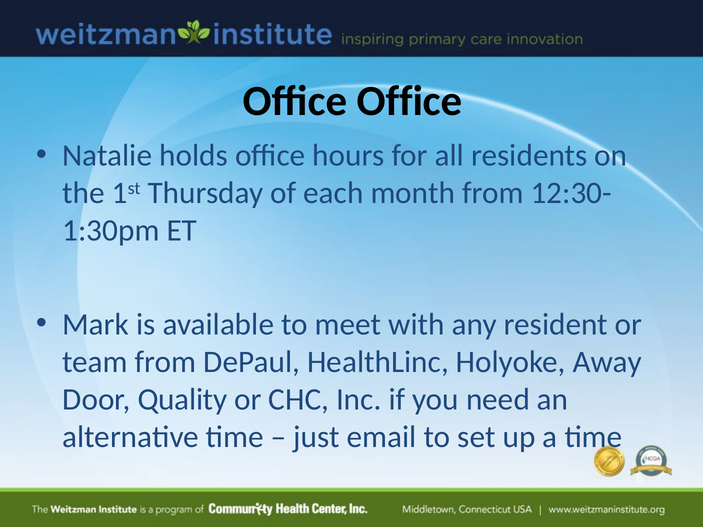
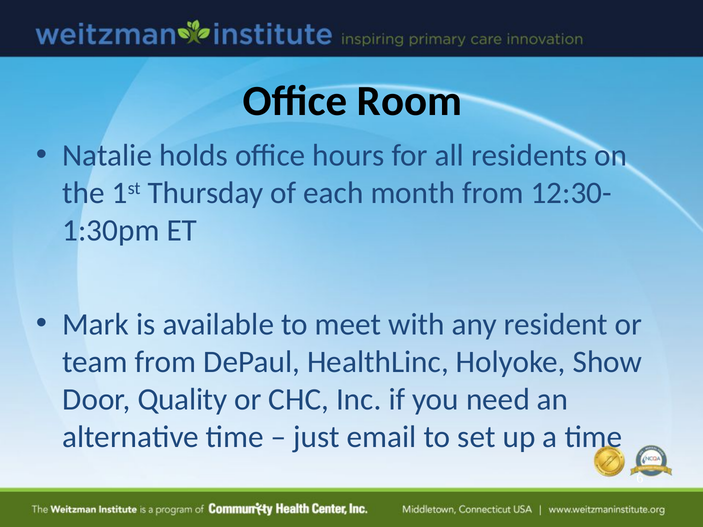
Office Office: Office -> Room (410, 101)
Away: Away -> Show (607, 362)
